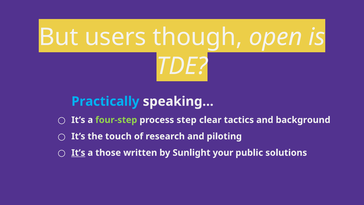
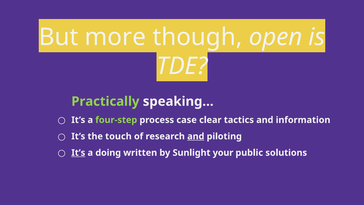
users: users -> more (115, 37)
Practically colour: light blue -> light green (105, 101)
step: step -> case (187, 120)
background: background -> information (303, 120)
and underline: none -> present (196, 136)
those: those -> doing (108, 153)
